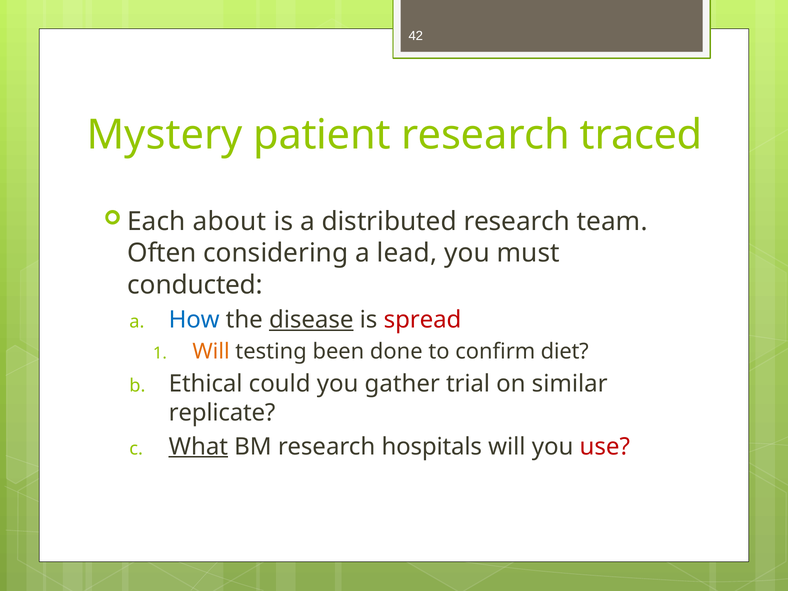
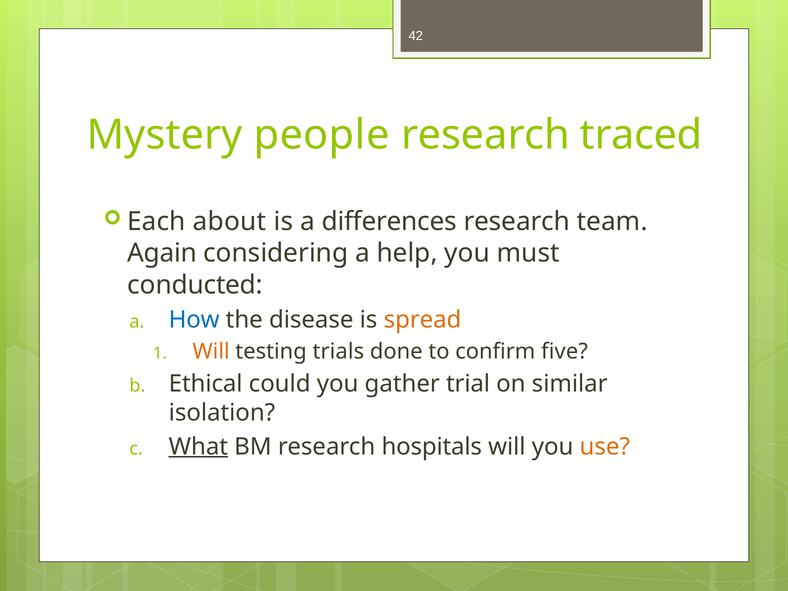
patient: patient -> people (322, 135)
distributed: distributed -> differences (389, 222)
Often: Often -> Again (162, 253)
lead: lead -> help (407, 253)
disease underline: present -> none (311, 320)
spread colour: red -> orange (423, 320)
been: been -> trials (338, 351)
diet: diet -> five (565, 351)
replicate: replicate -> isolation (222, 413)
use colour: red -> orange (605, 447)
